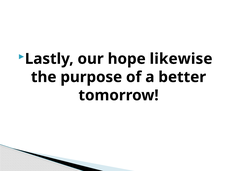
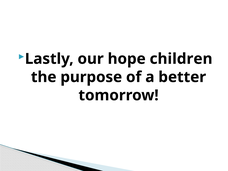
likewise: likewise -> children (181, 59)
